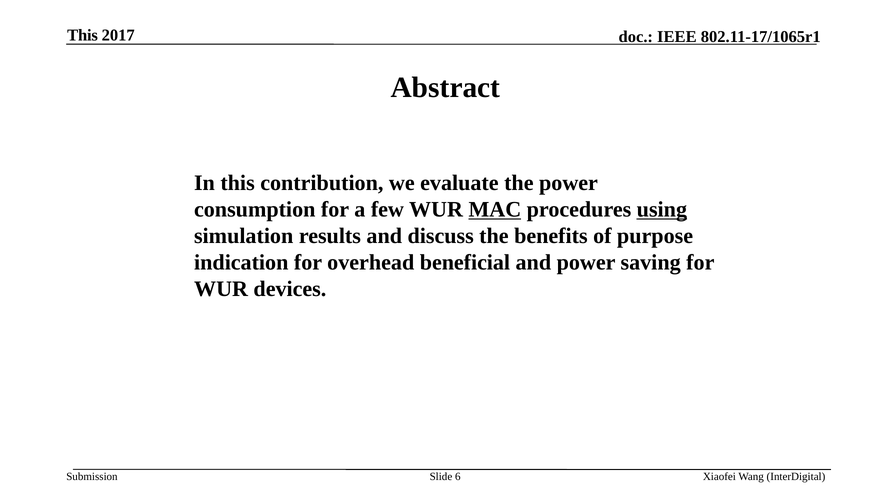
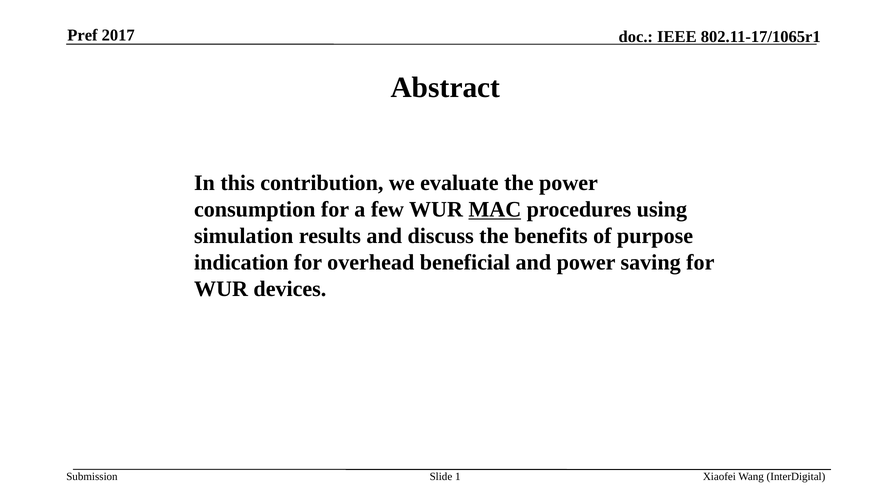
This: This -> Pref (82, 35)
using underline: present -> none (662, 209)
6: 6 -> 1 (458, 476)
